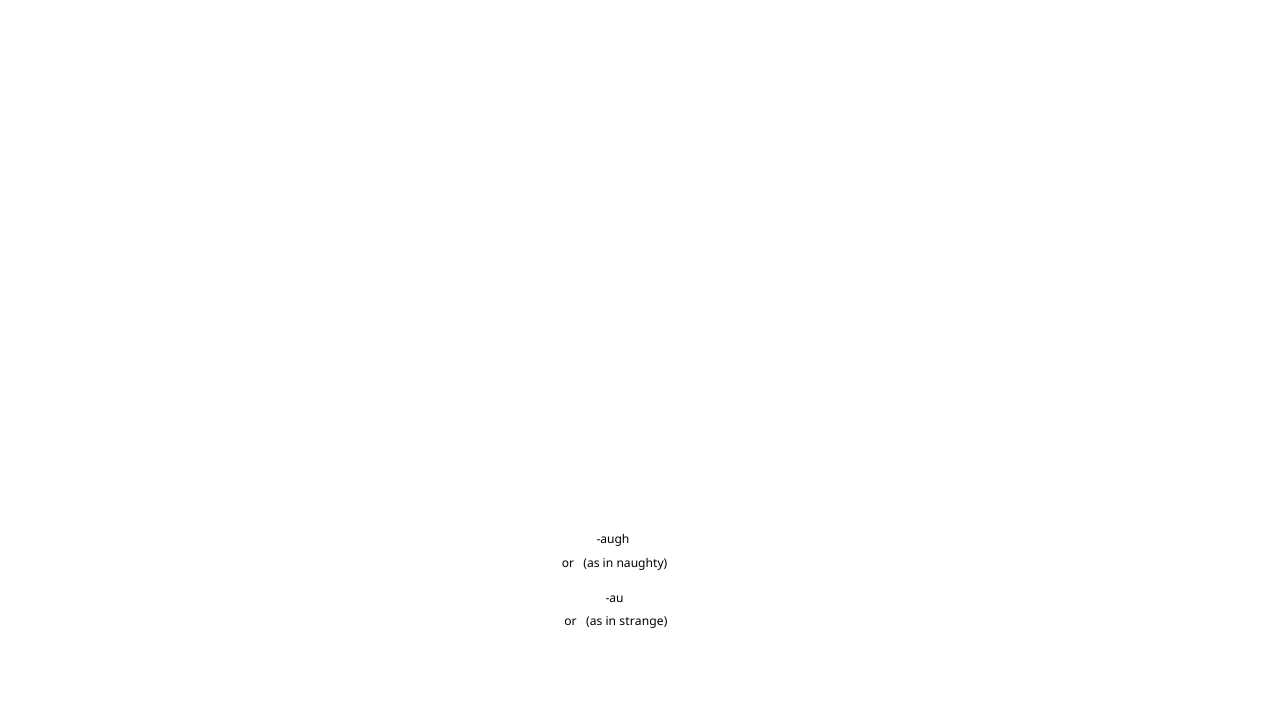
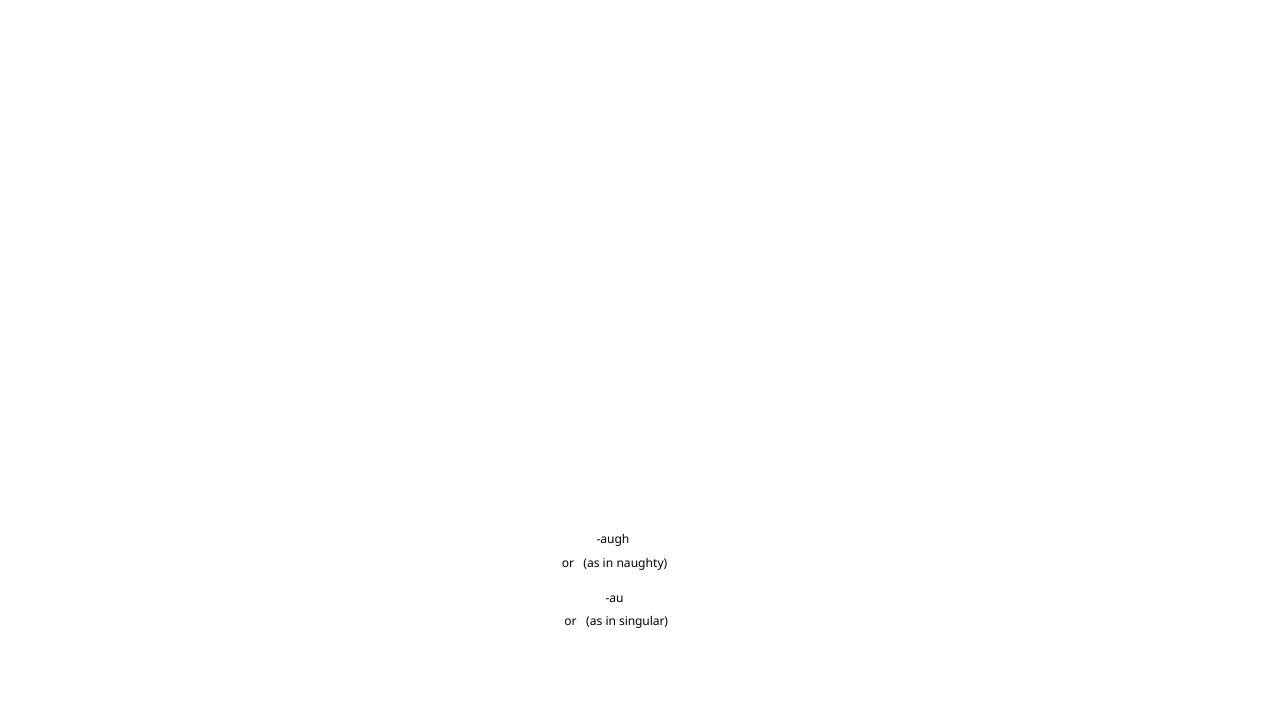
strange: strange -> singular (644, 622)
